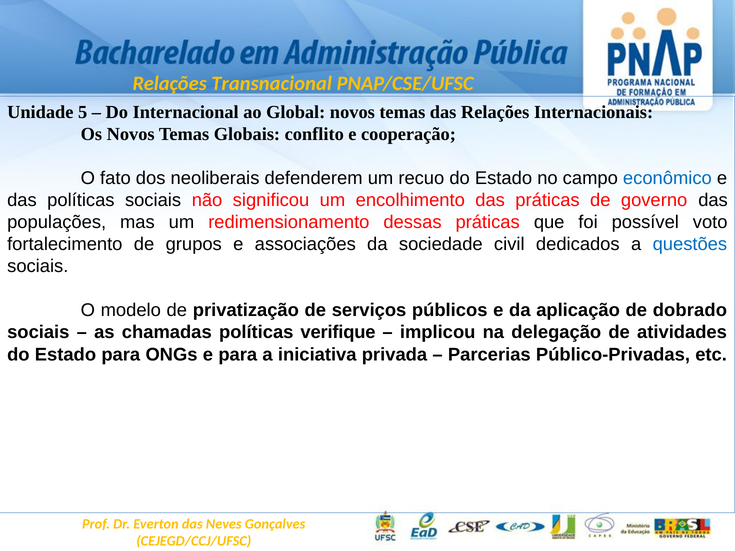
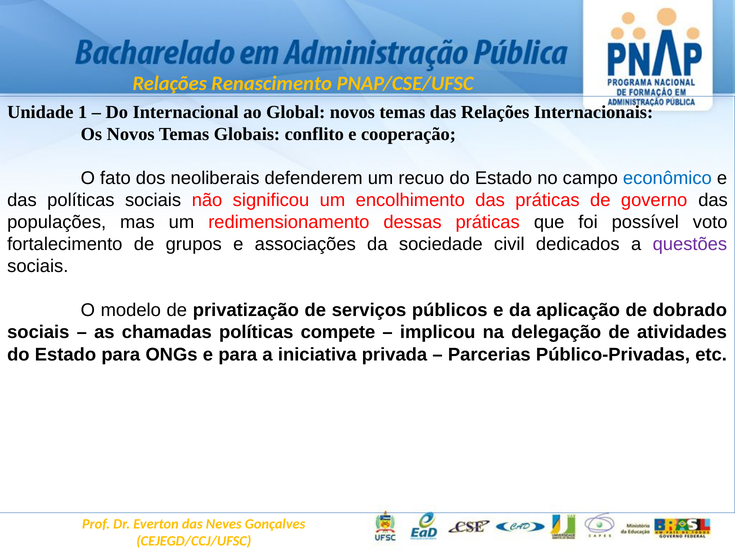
Transnacional: Transnacional -> Renascimento (272, 84)
5: 5 -> 1 (83, 112)
questões colour: blue -> purple (690, 244)
verifique: verifique -> compete (338, 333)
